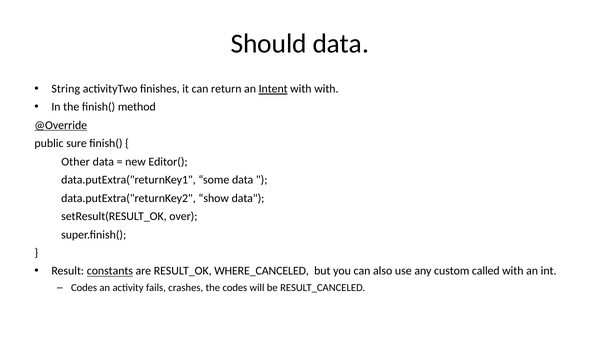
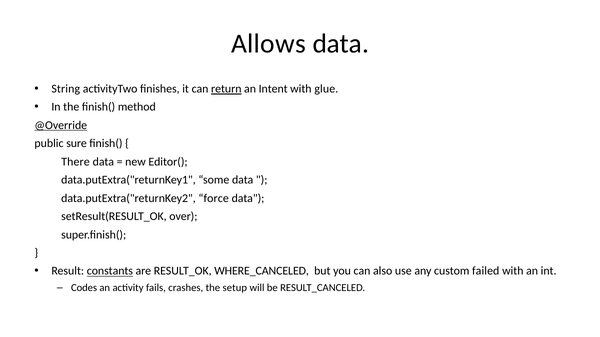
Should: Should -> Allows (268, 44)
return underline: none -> present (226, 89)
Intent underline: present -> none (273, 89)
with with: with -> glue (326, 89)
Other: Other -> There (76, 162)
show: show -> force (214, 198)
called: called -> failed (486, 271)
the codes: codes -> setup (235, 288)
